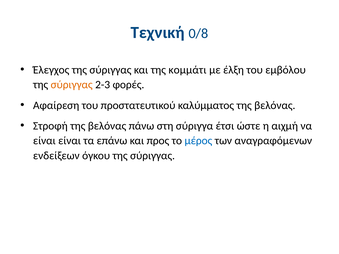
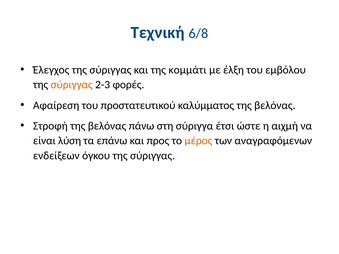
0/8: 0/8 -> 6/8 (198, 33)
είναι είναι: είναι -> λύση (70, 141)
μέρος colour: blue -> orange (198, 141)
